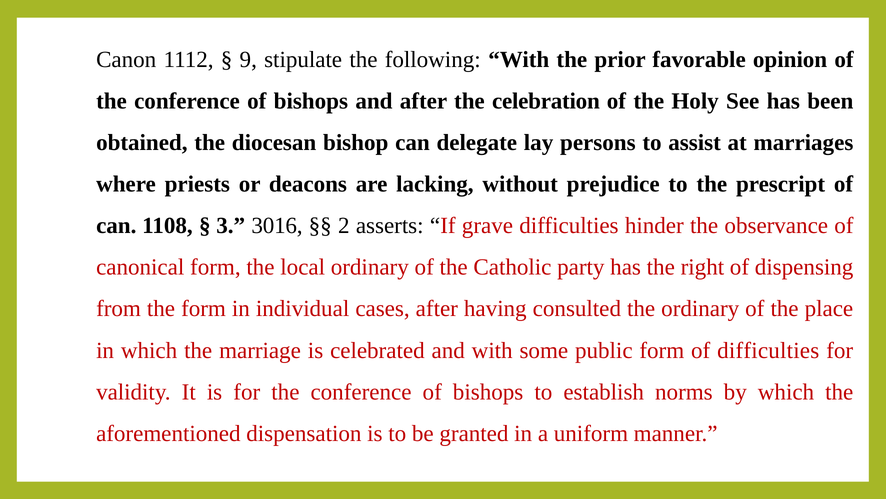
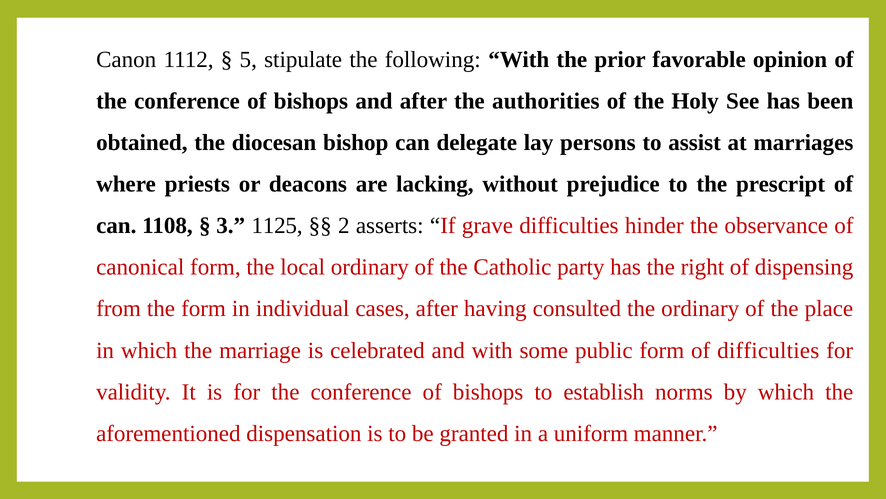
9: 9 -> 5 (248, 59)
celebration: celebration -> authorities (546, 101)
3016: 3016 -> 1125 (277, 225)
